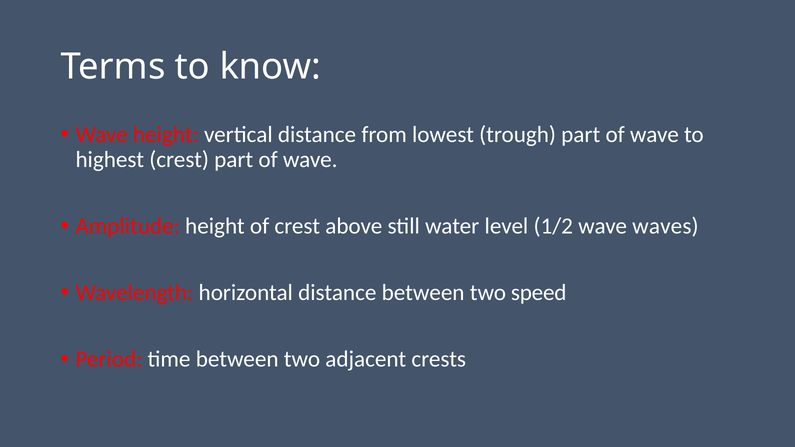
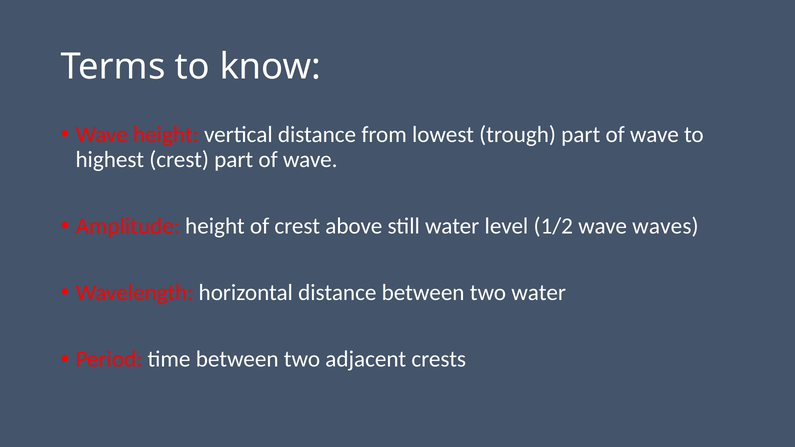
two speed: speed -> water (539, 293)
